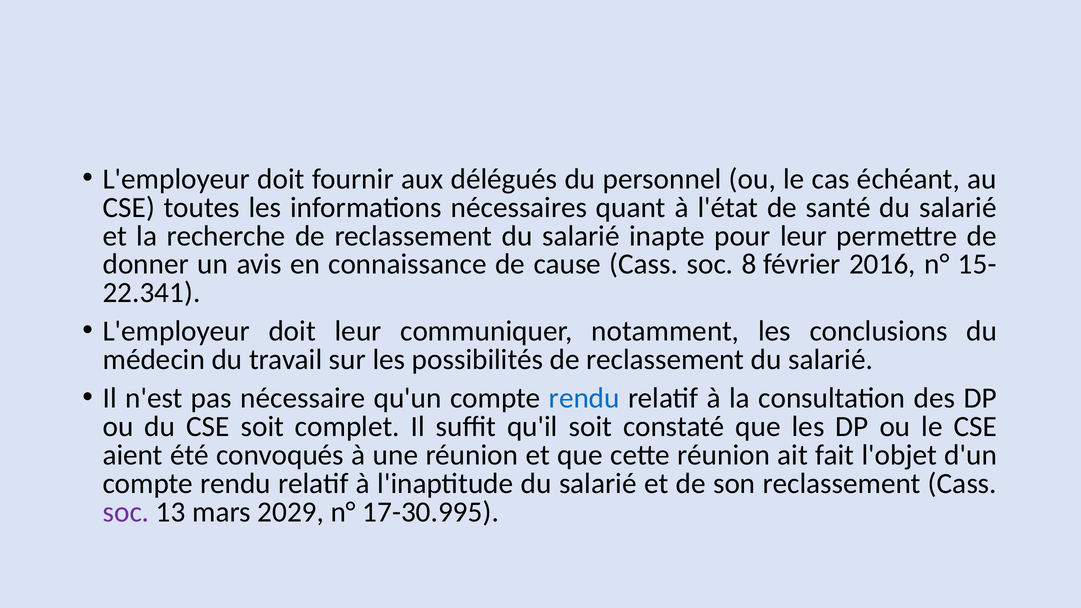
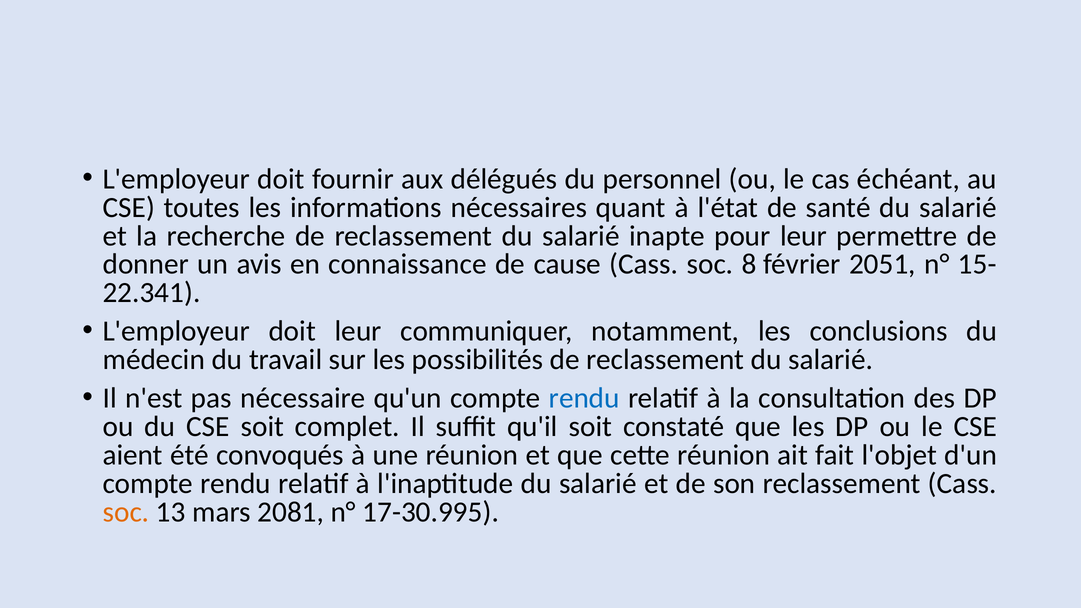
2016: 2016 -> 2051 (882, 264)
soc colour: purple -> orange (126, 512)
2029: 2029 -> 2081 (291, 512)
